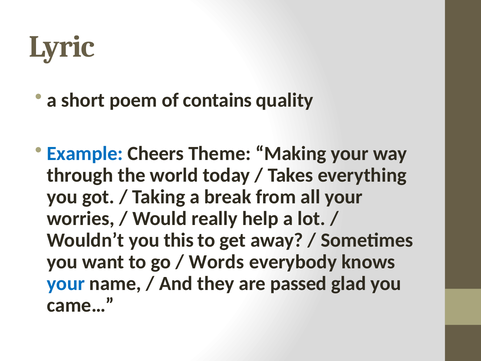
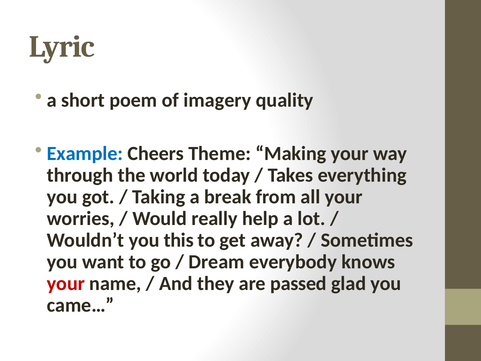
contains: contains -> imagery (217, 100)
Words: Words -> Dream (217, 262)
your colour: blue -> red (66, 283)
